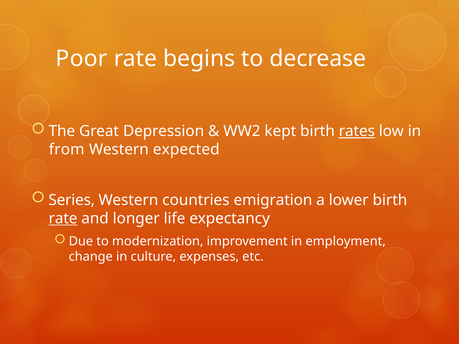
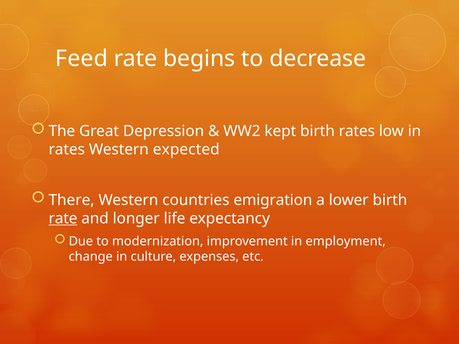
Poor: Poor -> Feed (82, 59)
rates underline: present -> none (357, 131)
from: from -> rates (67, 150)
Series: Series -> There (72, 200)
